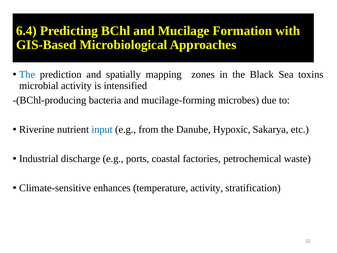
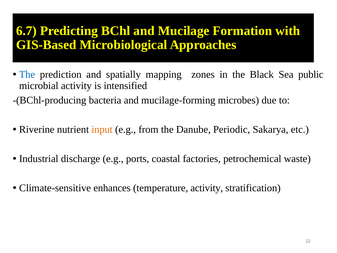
6.4: 6.4 -> 6.7 (26, 31)
toxins: toxins -> public (311, 74)
input colour: blue -> orange (102, 129)
Hypoxic: Hypoxic -> Periodic (232, 129)
